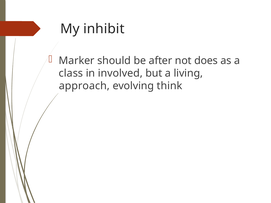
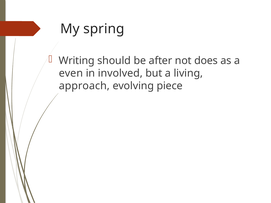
inhibit: inhibit -> spring (104, 29)
Marker: Marker -> Writing (77, 61)
class: class -> even (71, 73)
think: think -> piece (170, 86)
